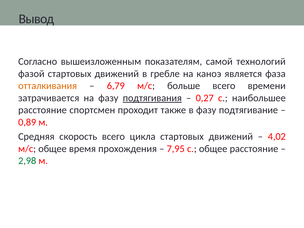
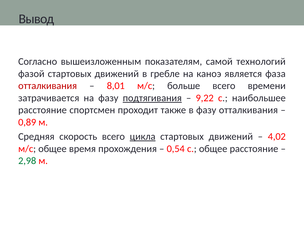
отталкивания colour: orange -> red (48, 86)
6,79: 6,79 -> 8,01 (116, 86)
0,27: 0,27 -> 9,22 (205, 98)
фазу подтягивание: подтягивание -> отталкивания (248, 110)
цикла underline: none -> present (143, 136)
7,95: 7,95 -> 0,54 (176, 149)
